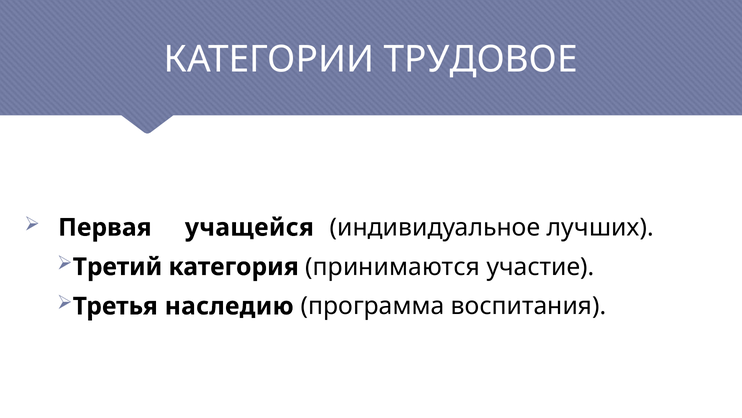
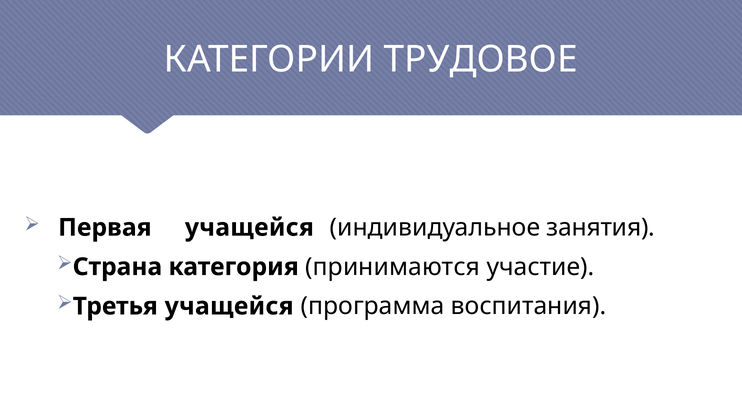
лучших: лучших -> занятия (601, 227)
Третий: Третий -> Страна (117, 267)
Третья наследию: наследию -> учащейся (229, 306)
